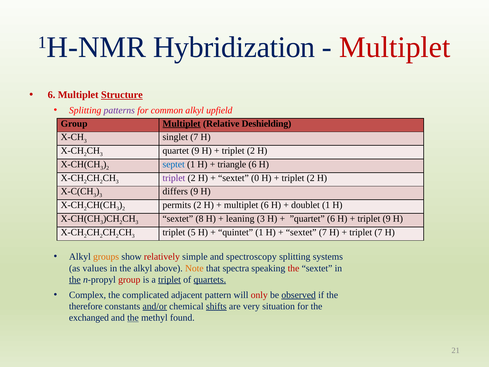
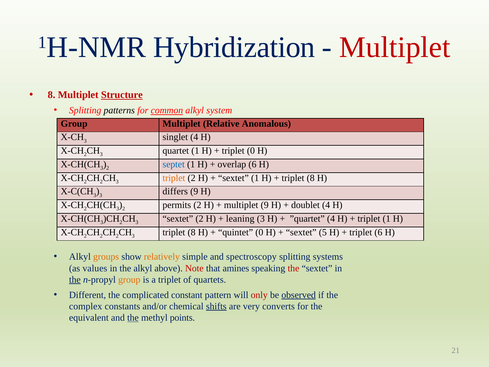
6: 6 -> 8 (51, 95)
patterns colour: purple -> black (119, 110)
common underline: none -> present (167, 110)
upfield: upfield -> system (219, 110)
Multiplet underline: present -> none (182, 124)
Deshielding: Deshielding -> Anomalous (266, 124)
singlet 7: 7 -> 4 (194, 137)
quartet 9: 9 -> 1 (195, 151)
2: 2 -> 0 (251, 151)
triangle: triangle -> overlap (232, 164)
triplet colour: purple -> orange (174, 178)
sextet 0: 0 -> 1 (255, 178)
2: 2 -> 8 (311, 178)
multiplet 6: 6 -> 9 (265, 205)
doublet 1: 1 -> 4 (326, 205)
sextet 8: 8 -> 2 (199, 219)
”quartet 6: 6 -> 4 (331, 219)
triplet 9: 9 -> 1 (387, 219)
3 triplet 5: 5 -> 8 (192, 232)
quintet 1: 1 -> 0 (259, 232)
sextet 7: 7 -> 5 (323, 232)
triplet 7: 7 -> 6 (378, 232)
relatively colour: red -> orange (162, 257)
Note colour: orange -> red (194, 268)
spectra: spectra -> amines (236, 268)
group colour: red -> orange (129, 279)
triplet underline: present -> none (169, 279)
quartets underline: present -> none (210, 279)
Complex: Complex -> Different (88, 295)
adjacent: adjacent -> constant (187, 295)
therefore: therefore -> complex (86, 306)
and/or underline: present -> none (155, 306)
situation: situation -> converts (279, 306)
exchanged: exchanged -> equivalent (89, 318)
found: found -> points (182, 318)
